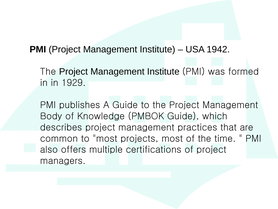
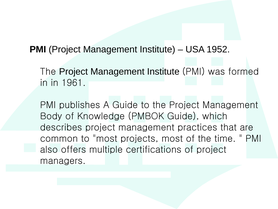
1942: 1942 -> 1952 (218, 49)
1929: 1929 -> 1961 (74, 83)
